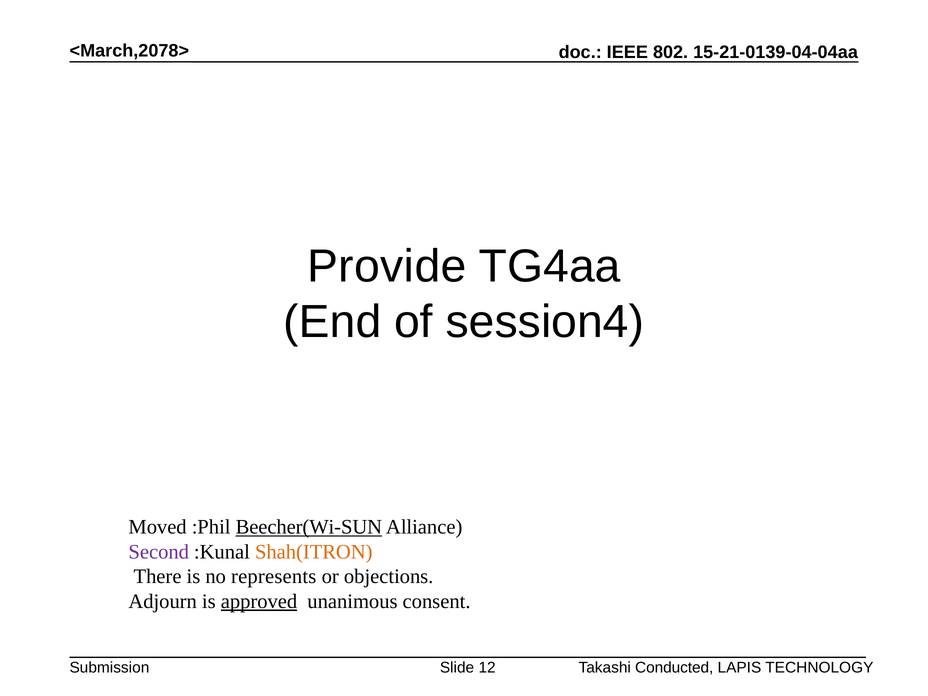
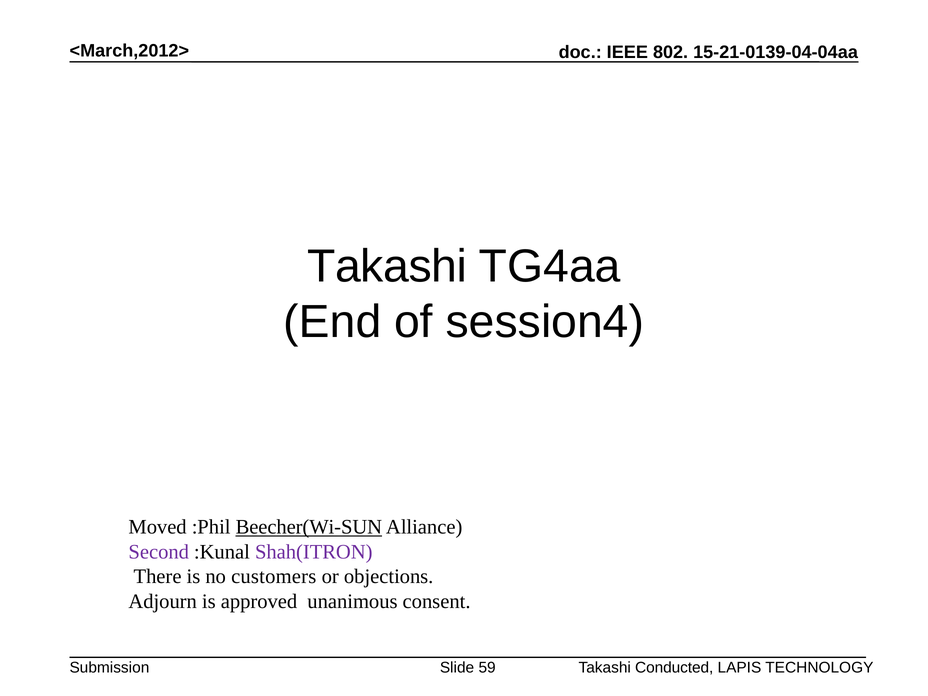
<March,2078>: <March,2078> -> <March,2012> (129, 51)
Provide: Provide -> Takashi (387, 266)
Shah(ITRON colour: orange -> purple (314, 552)
represents: represents -> customers (274, 577)
approved underline: present -> none (259, 601)
12: 12 -> 59 (487, 668)
